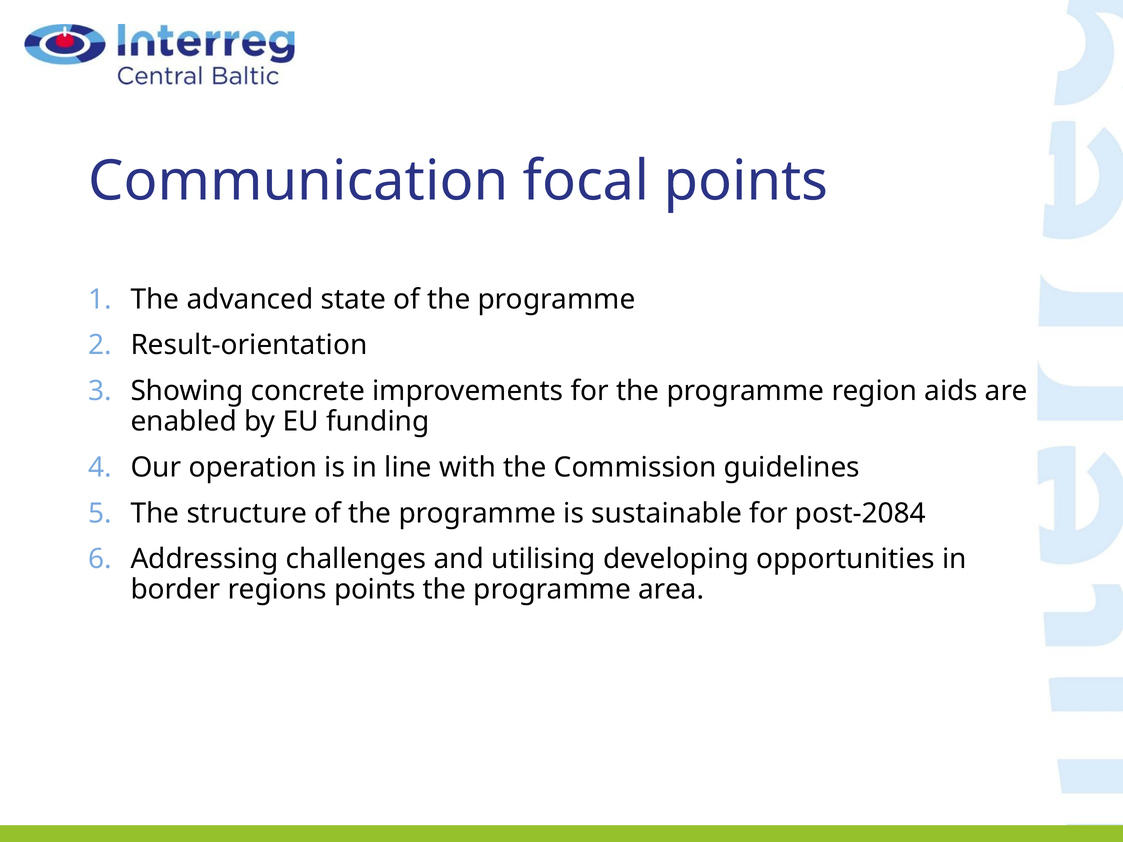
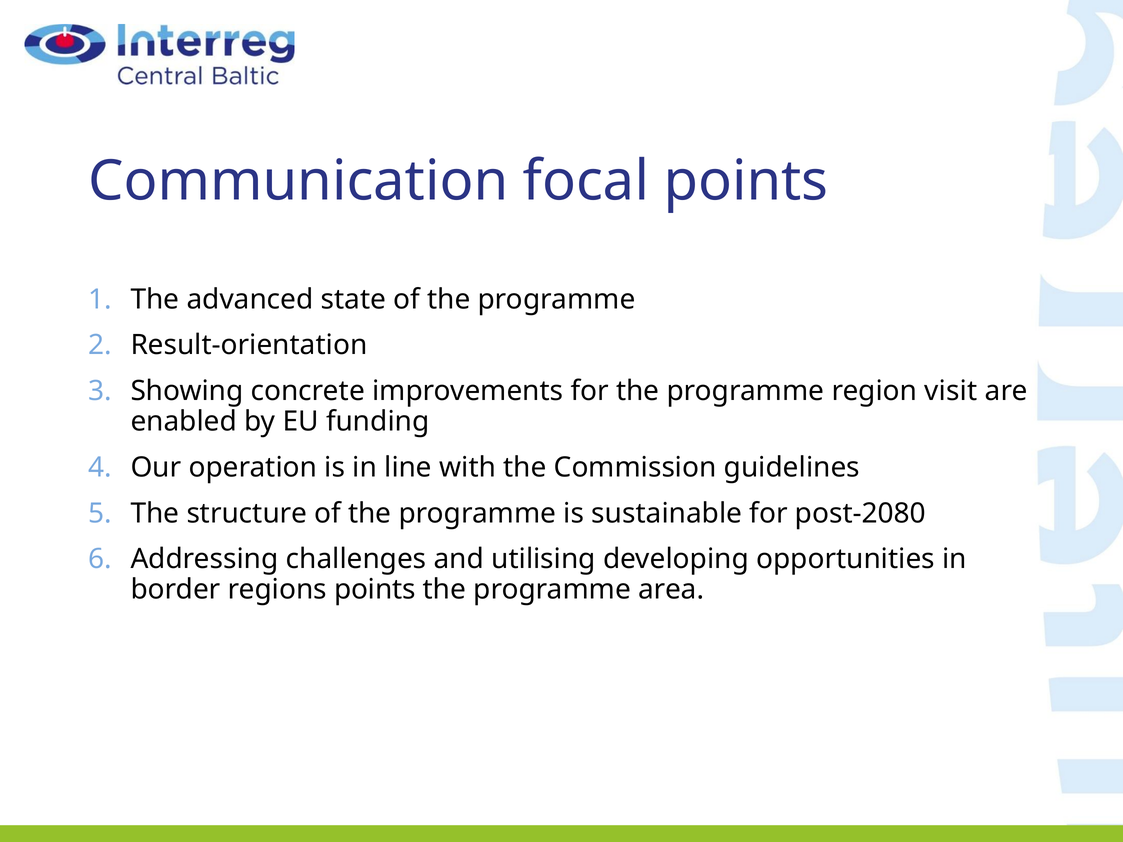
aids: aids -> visit (951, 391)
post-2084: post-2084 -> post-2080 (860, 513)
